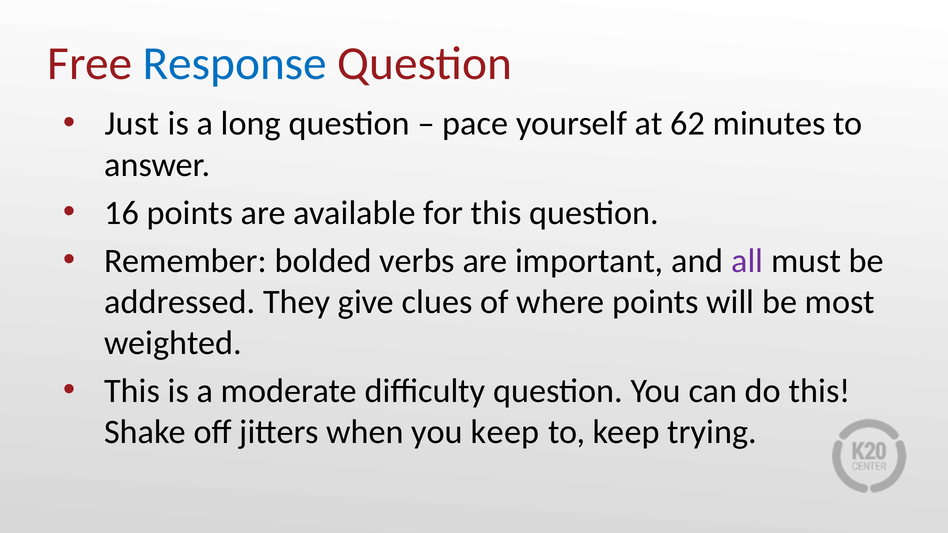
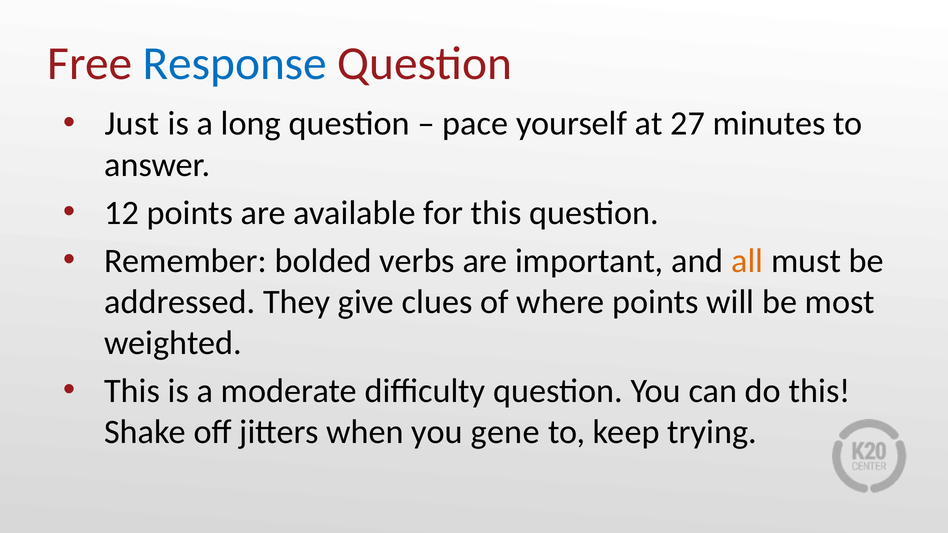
62: 62 -> 27 (688, 124)
16: 16 -> 12 (122, 213)
all colour: purple -> orange (747, 261)
you keep: keep -> gene (505, 432)
